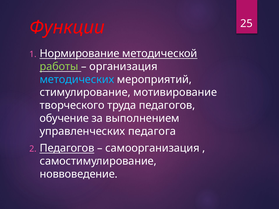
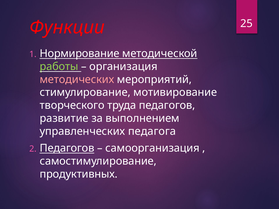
методических colour: light blue -> pink (77, 80)
обучение: обучение -> развитие (64, 119)
новвоведение: новвоведение -> продуктивных (79, 174)
